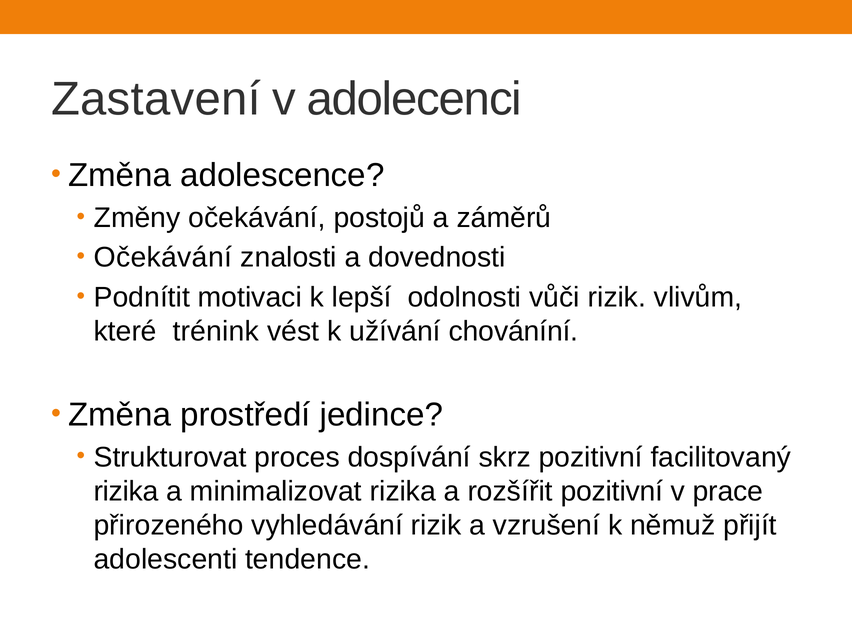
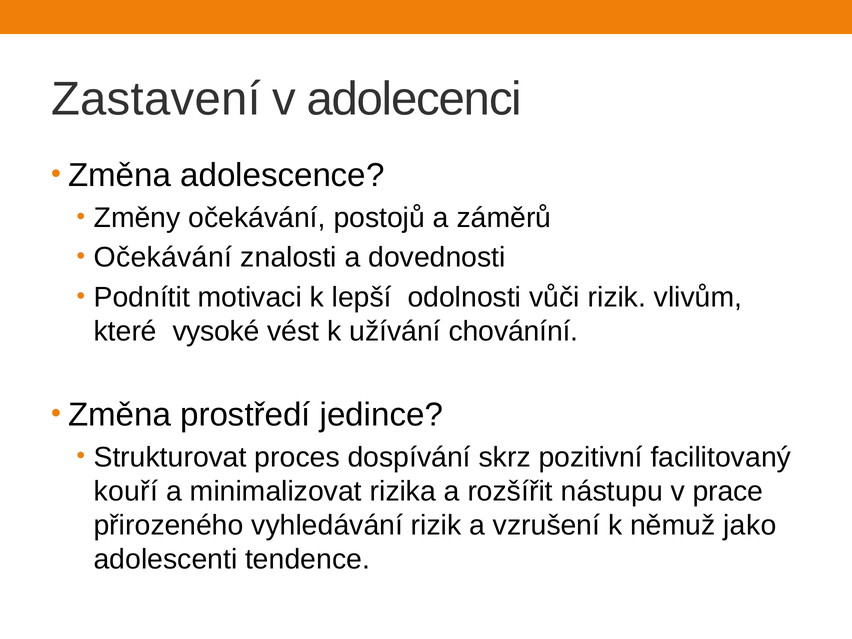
trénink: trénink -> vysoké (216, 331)
rizika: rizika -> kouří (126, 491)
rozšířit pozitivní: pozitivní -> nástupu (612, 491)
přijít: přijít -> jako (750, 525)
